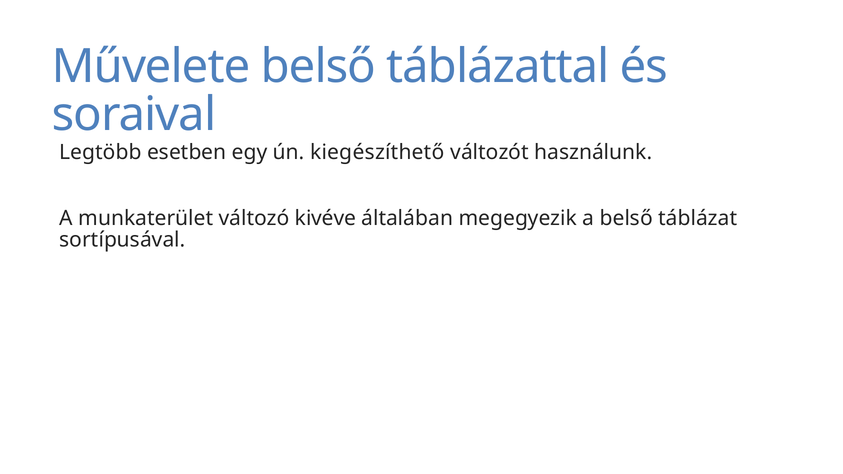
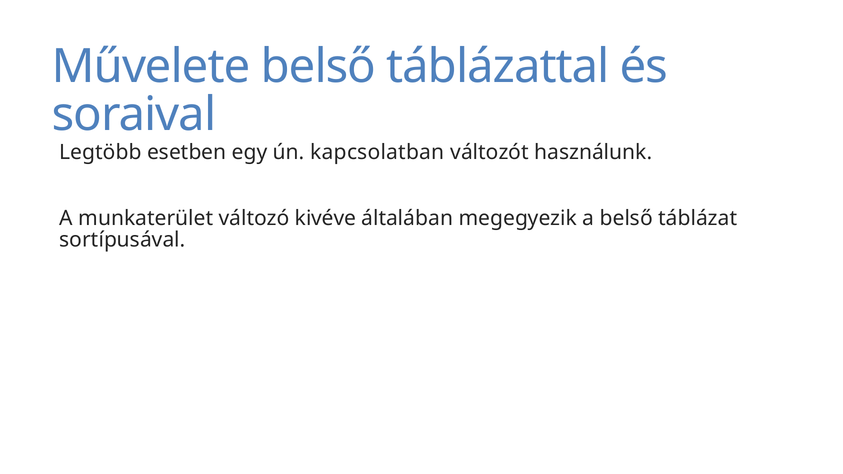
kiegészíthető: kiegészíthető -> kapcsolatban (377, 152)
